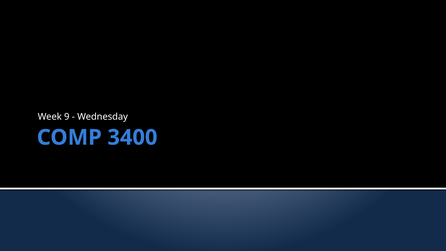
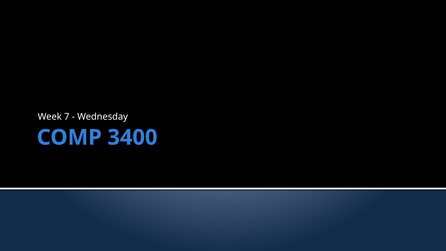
9: 9 -> 7 (67, 117)
